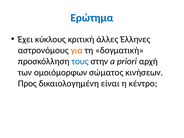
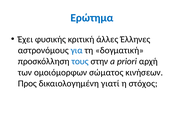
κύκλους: κύκλους -> φυσικής (50, 39)
για colour: orange -> blue (77, 50)
είναι: είναι -> γιατί (110, 83)
κέντρο: κέντρο -> στόχος (143, 83)
